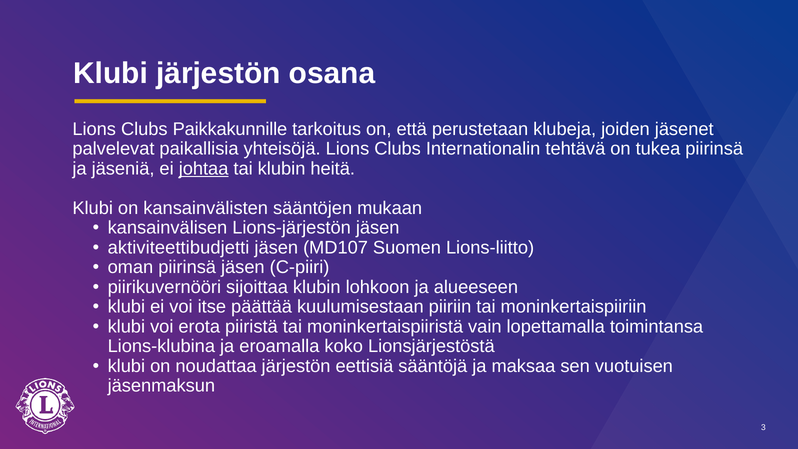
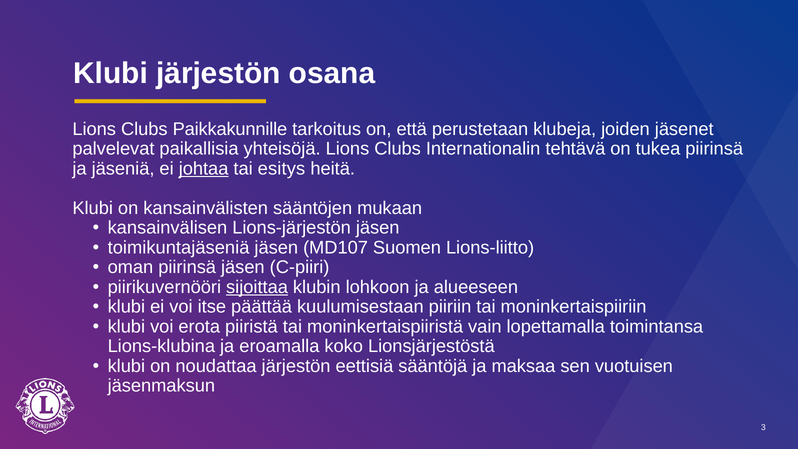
tai klubin: klubin -> esitys (281, 169)
aktiviteettibudjetti: aktiviteettibudjetti -> toimikuntajäseniä (179, 248)
sijoittaa underline: none -> present (257, 287)
